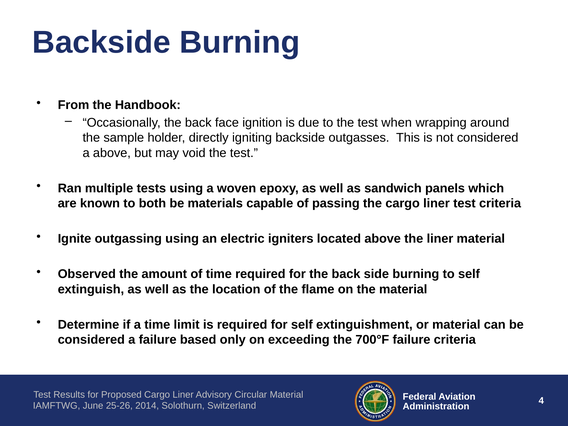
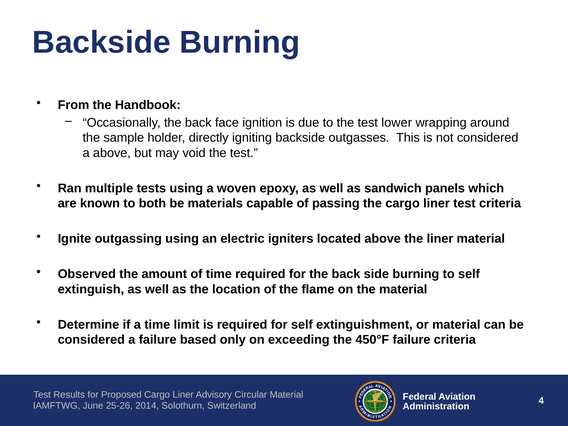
when: when -> lower (397, 123)
700°F: 700°F -> 450°F (372, 340)
